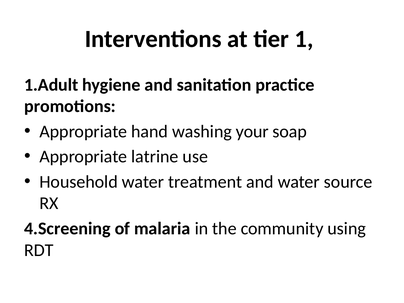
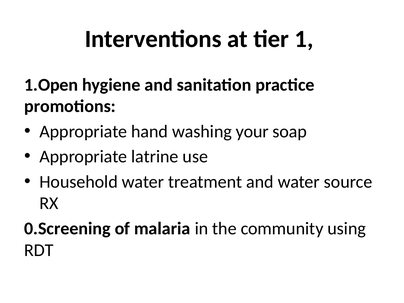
1.Adult: 1.Adult -> 1.Open (51, 85)
4.Screening: 4.Screening -> 0.Screening (67, 229)
